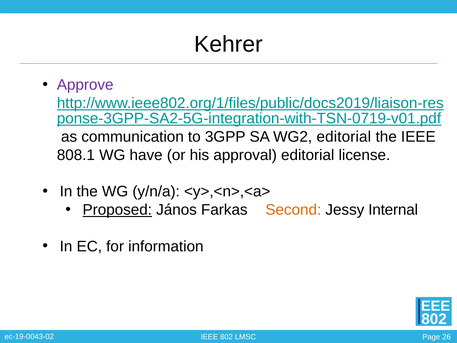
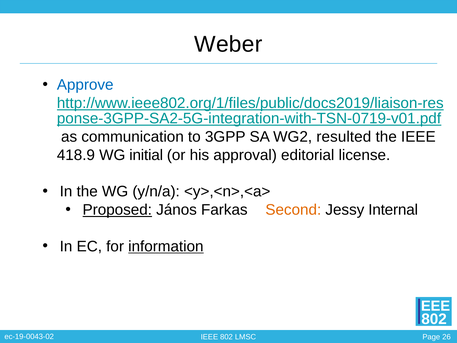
Kehrer: Kehrer -> Weber (228, 44)
Approve colour: purple -> blue (85, 85)
WG2 editorial: editorial -> resulted (344, 137)
808.1: 808.1 -> 418.9 (76, 155)
have: have -> initial (146, 155)
information underline: none -> present (166, 246)
